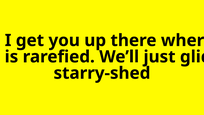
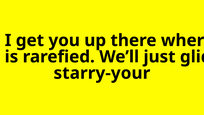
starry-shed: starry-shed -> starry-your (102, 73)
